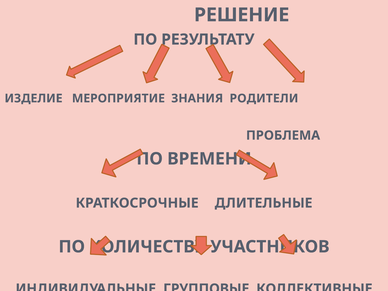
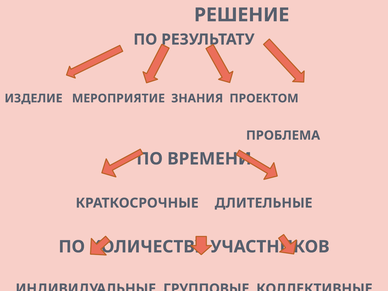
РОДИТЕЛИ: РОДИТЕЛИ -> ПРОЕКТОМ (264, 98)
